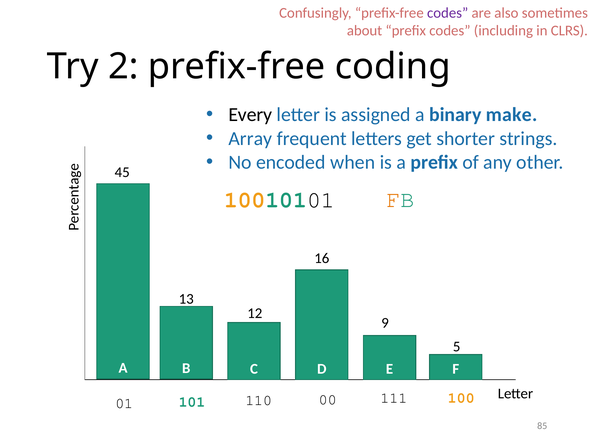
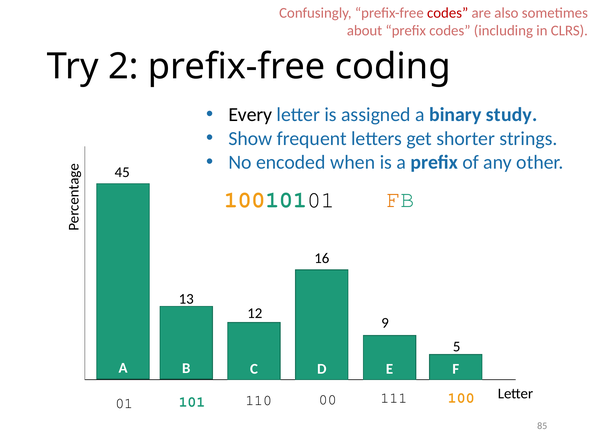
codes colour: purple -> red (448, 13)
make: make -> study (512, 115)
Array: Array -> Show (250, 138)
